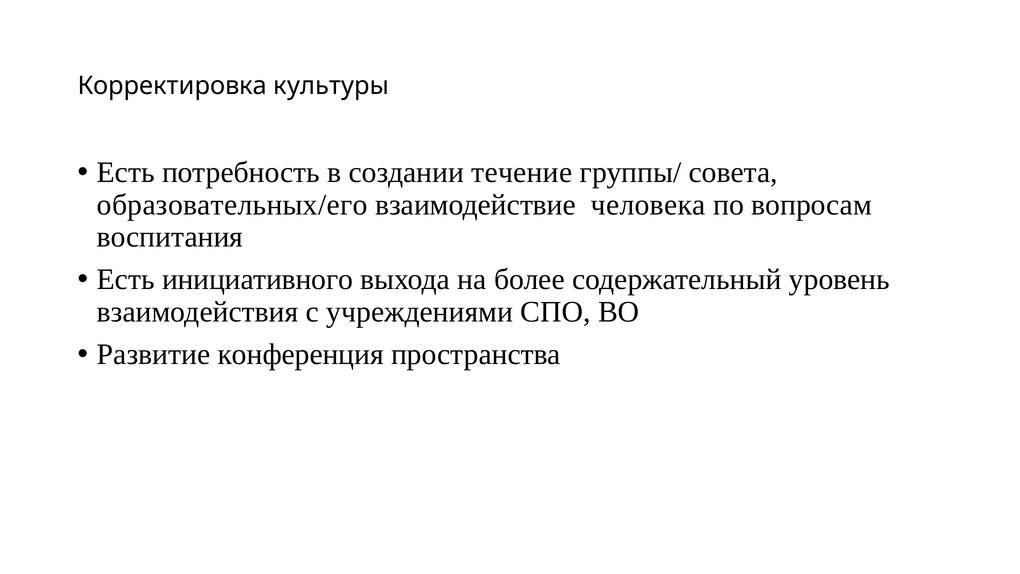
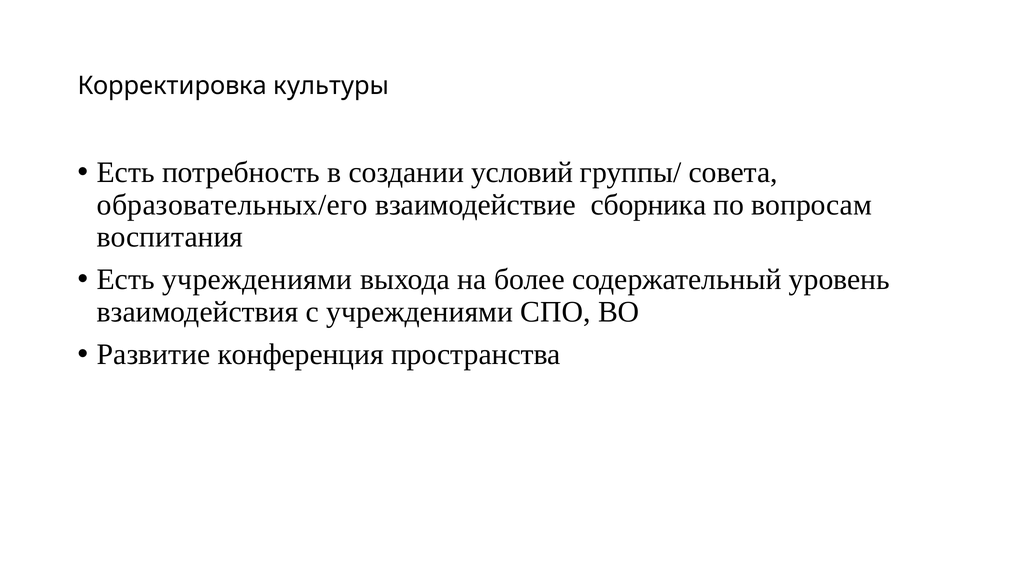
течение: течение -> условий (522, 172)
человека: человека -> сборника (649, 205)
Есть инициативного: инициативного -> учреждениями (257, 279)
